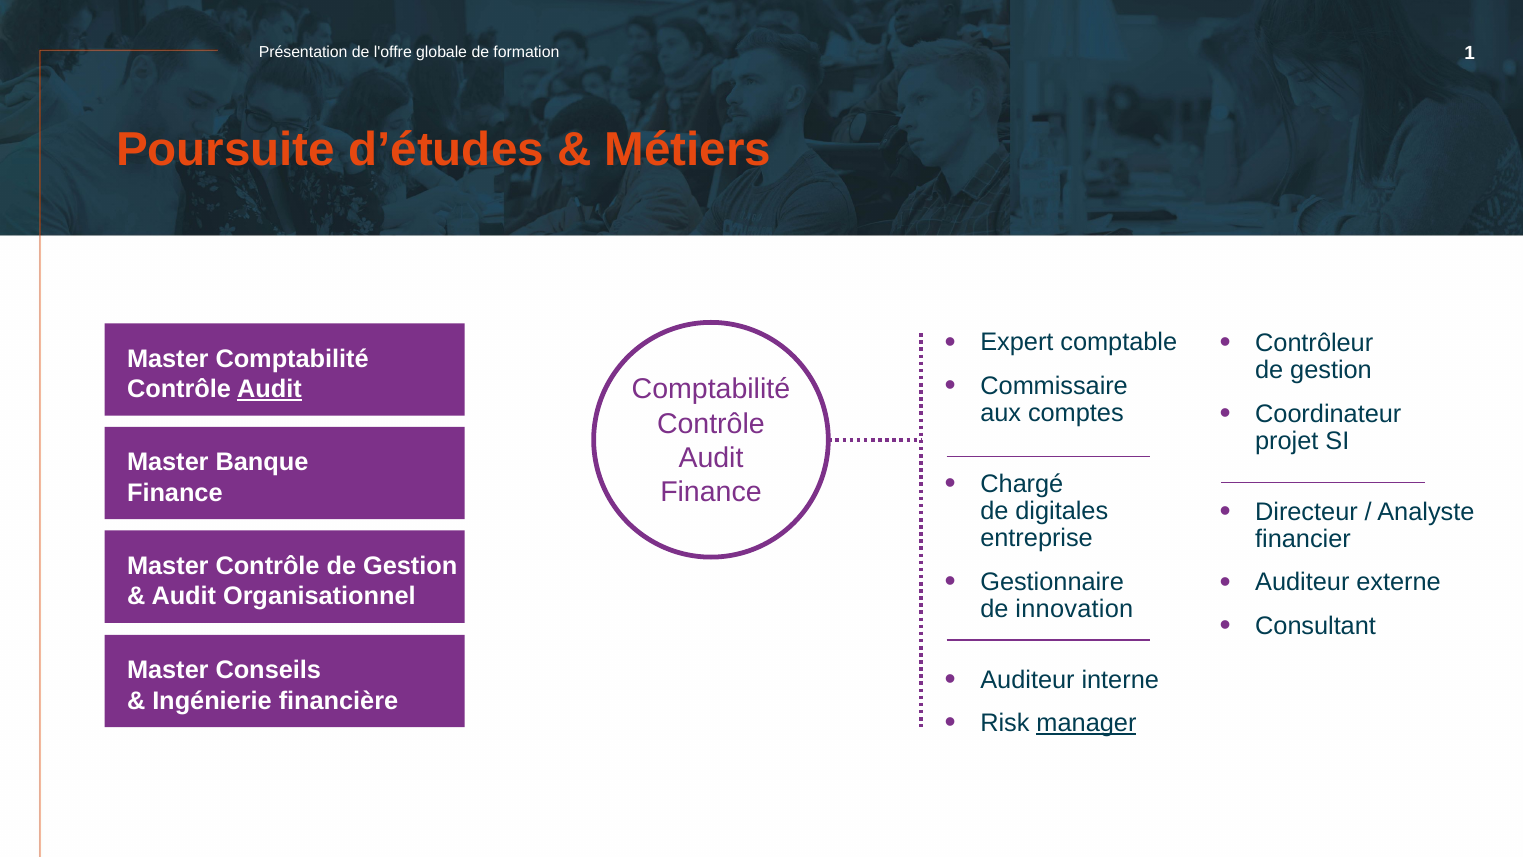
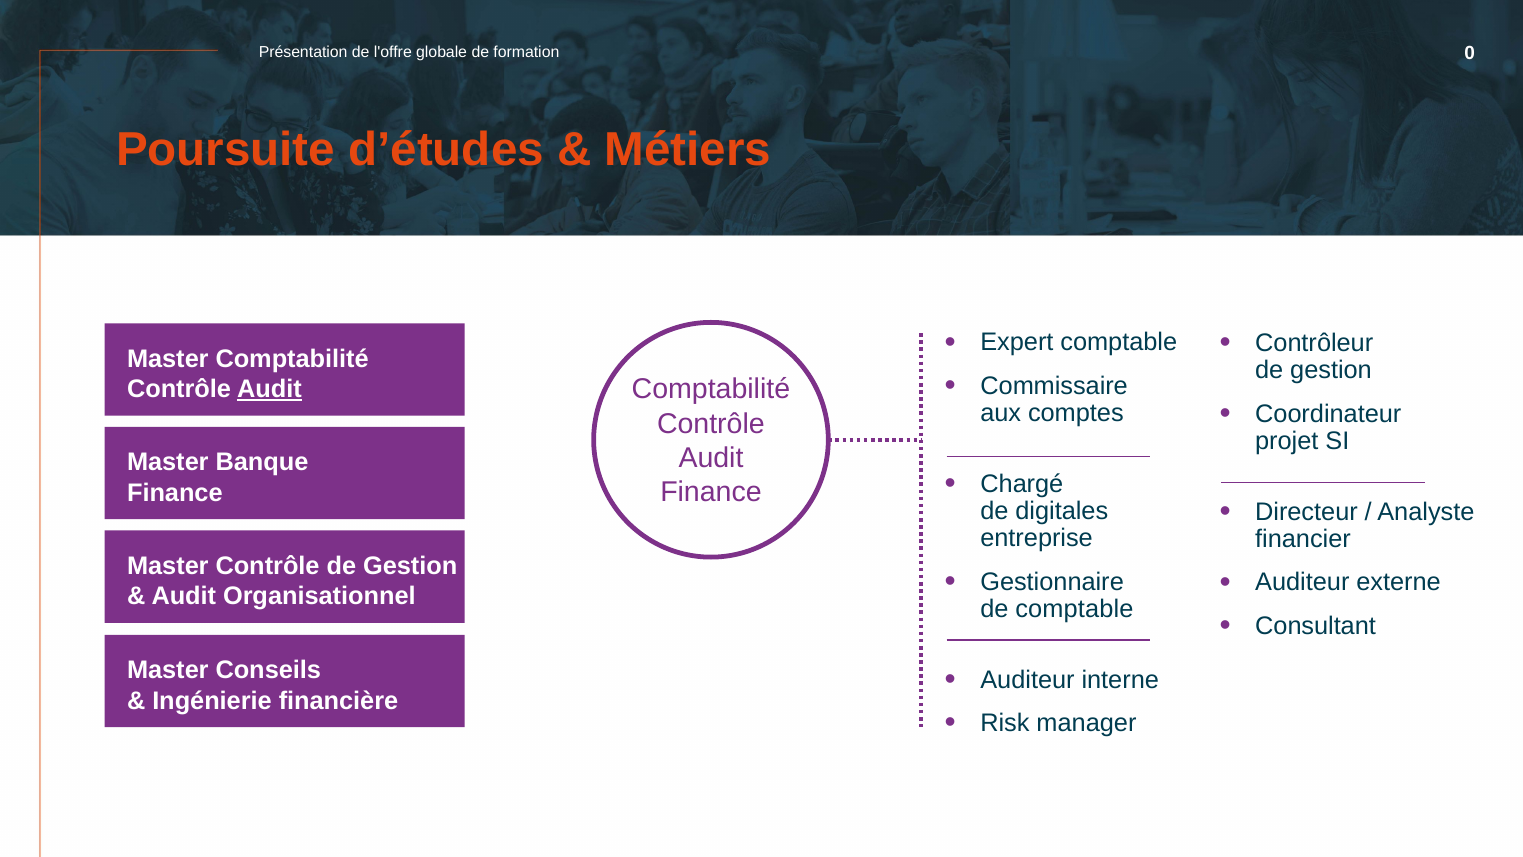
1: 1 -> 0 (1470, 53)
de innovation: innovation -> comptable (1074, 609)
manager underline: present -> none (1086, 723)
